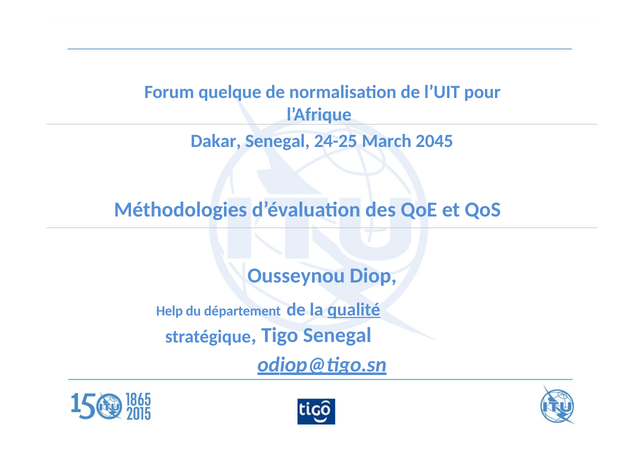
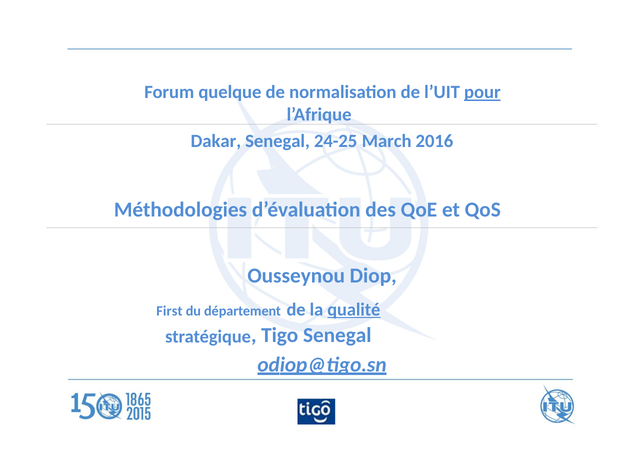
pour underline: none -> present (482, 92)
2045: 2045 -> 2016 (434, 141)
Help: Help -> First (169, 311)
